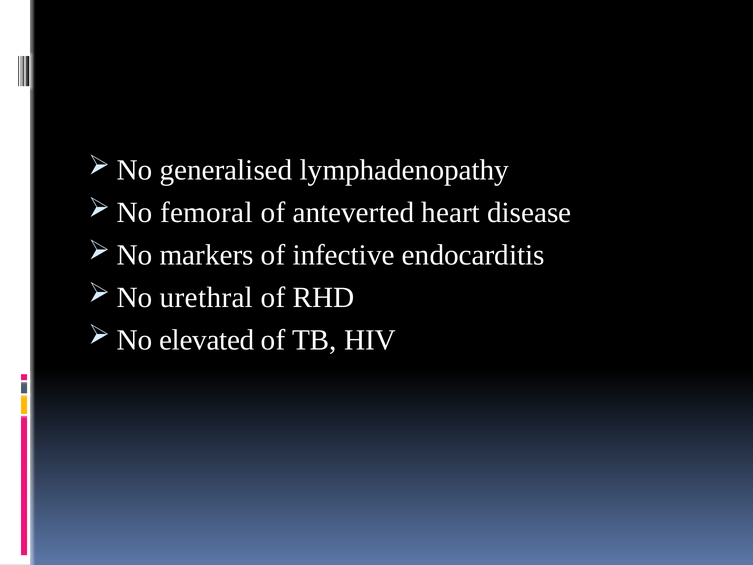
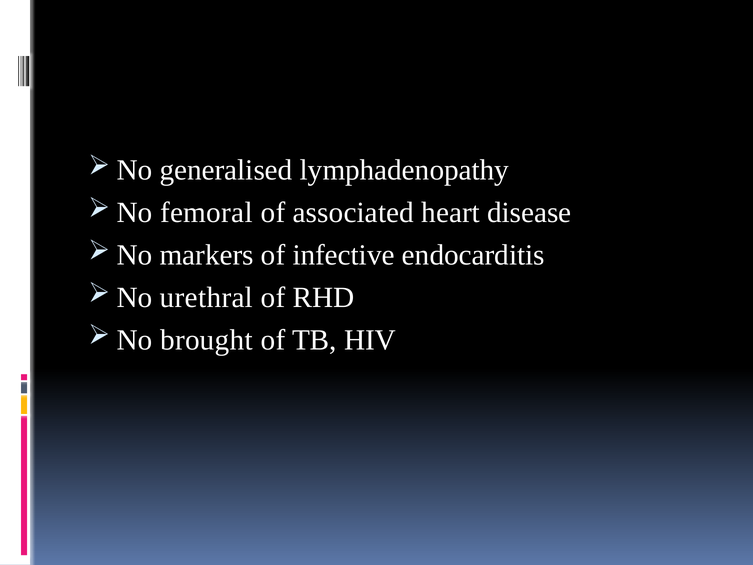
anteverted: anteverted -> associated (353, 213)
elevated: elevated -> brought (206, 340)
